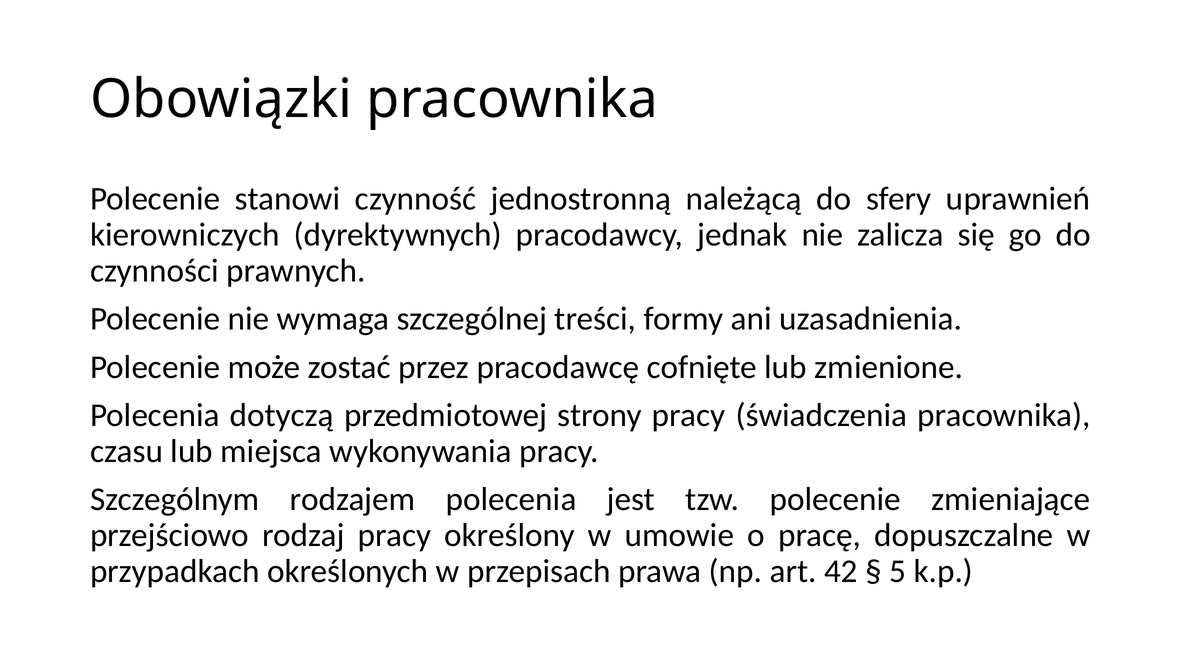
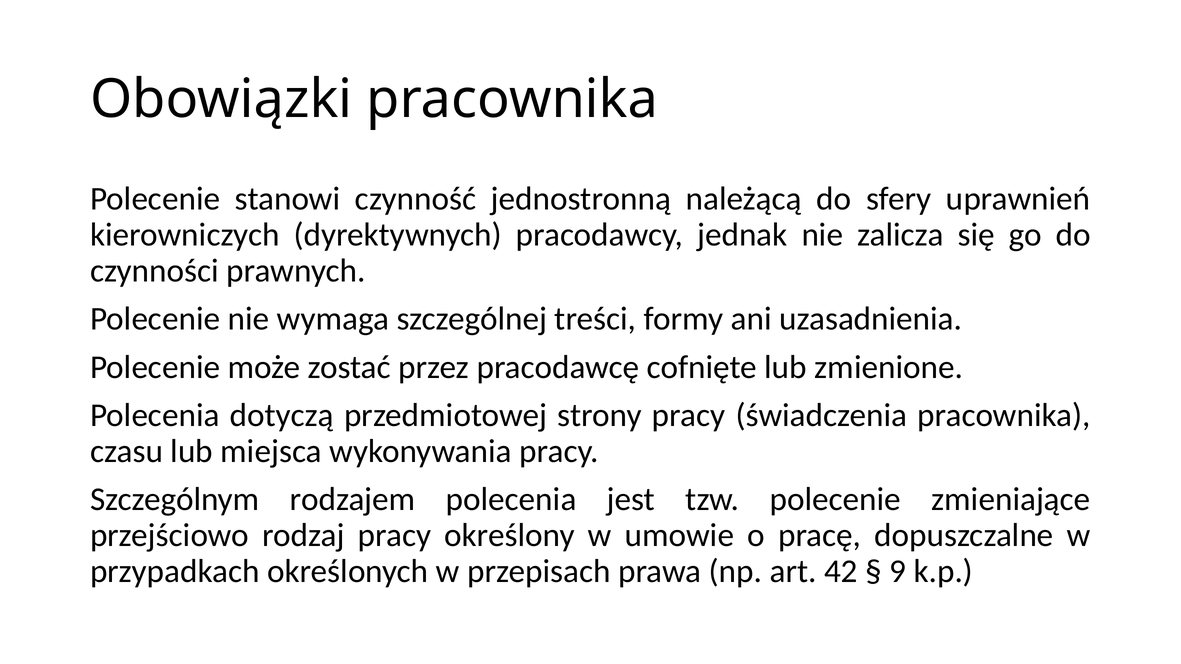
5: 5 -> 9 (898, 572)
